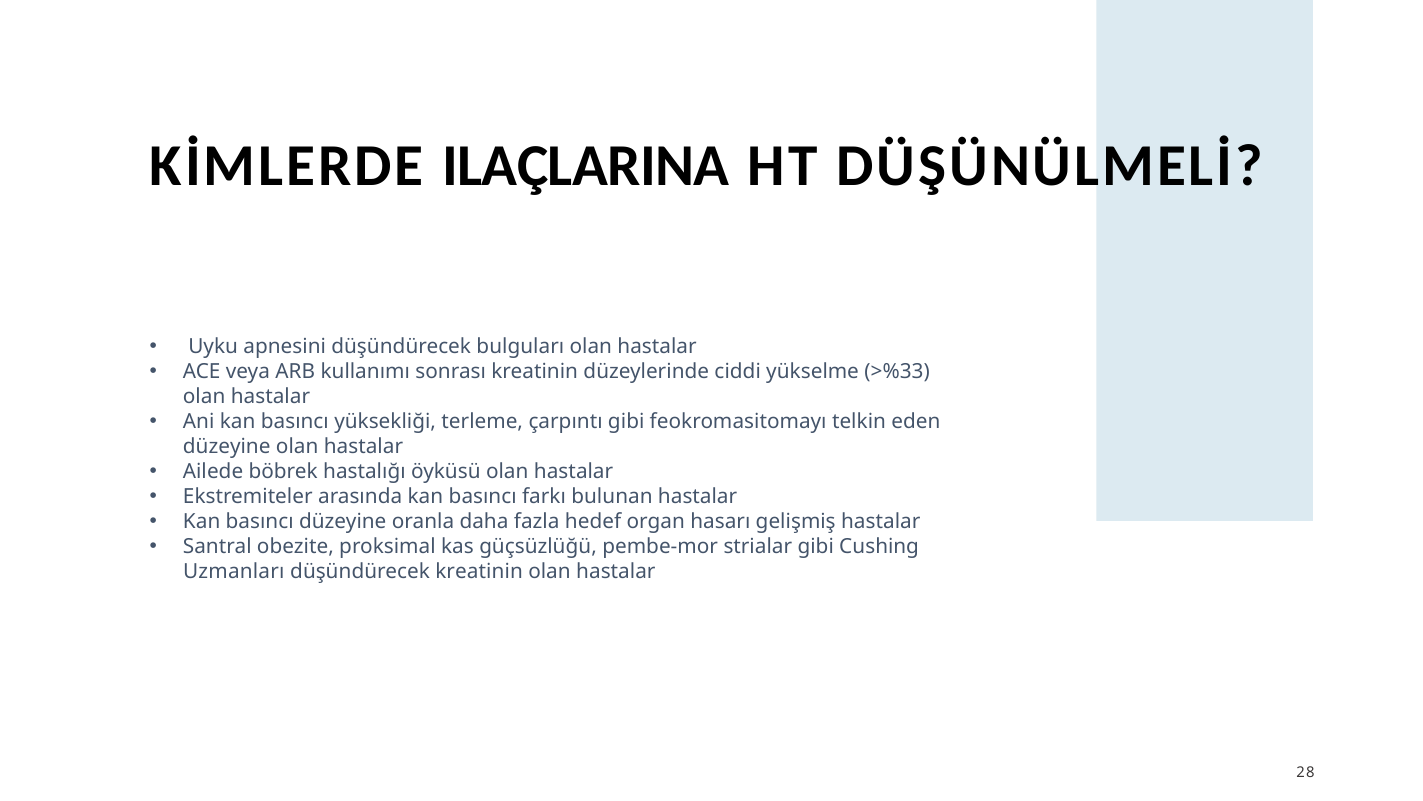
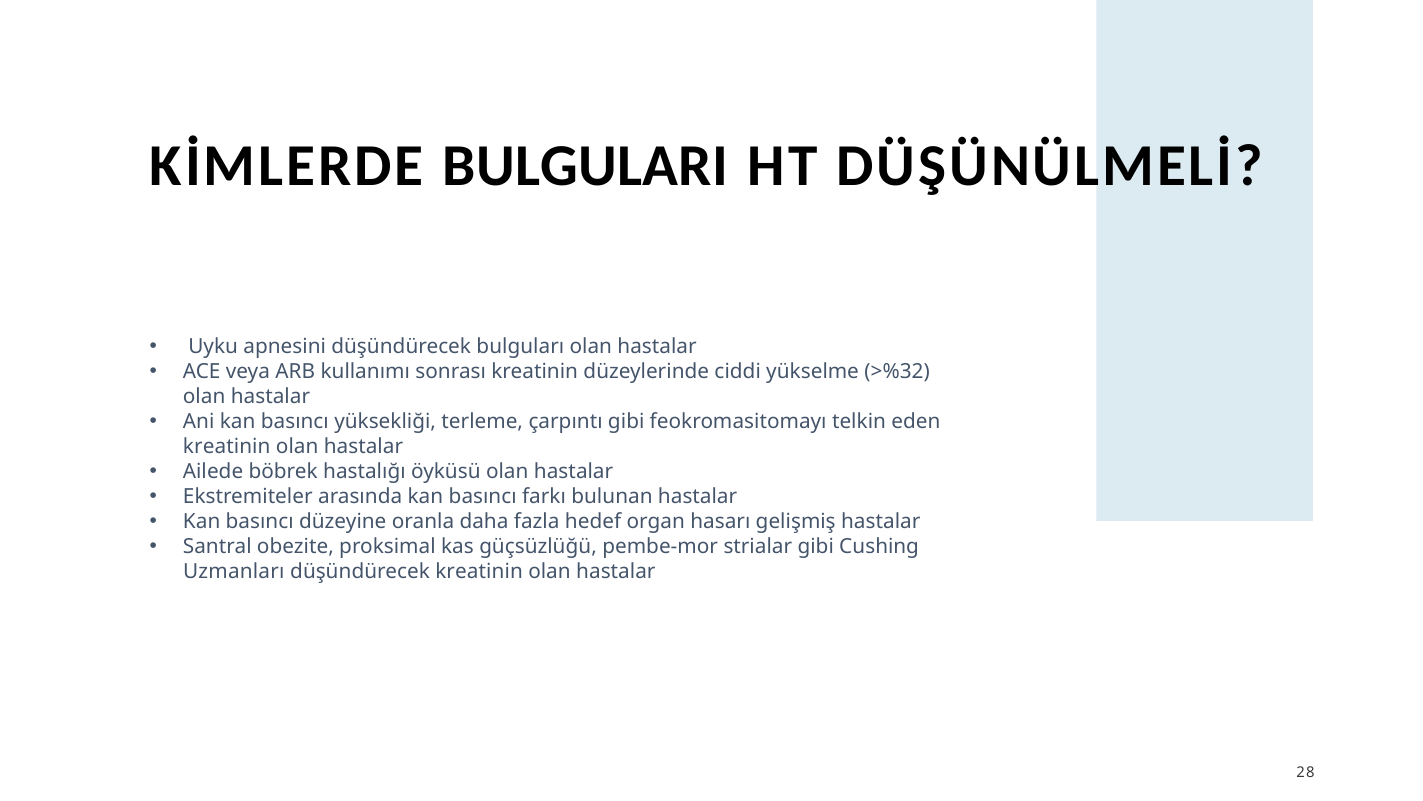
ILAÇLARINA: ILAÇLARINA -> BULGULARI (586, 166)
>%33: >%33 -> >%32 (897, 372)
düzeyine: düzeyine -> kreatinin (227, 446)
